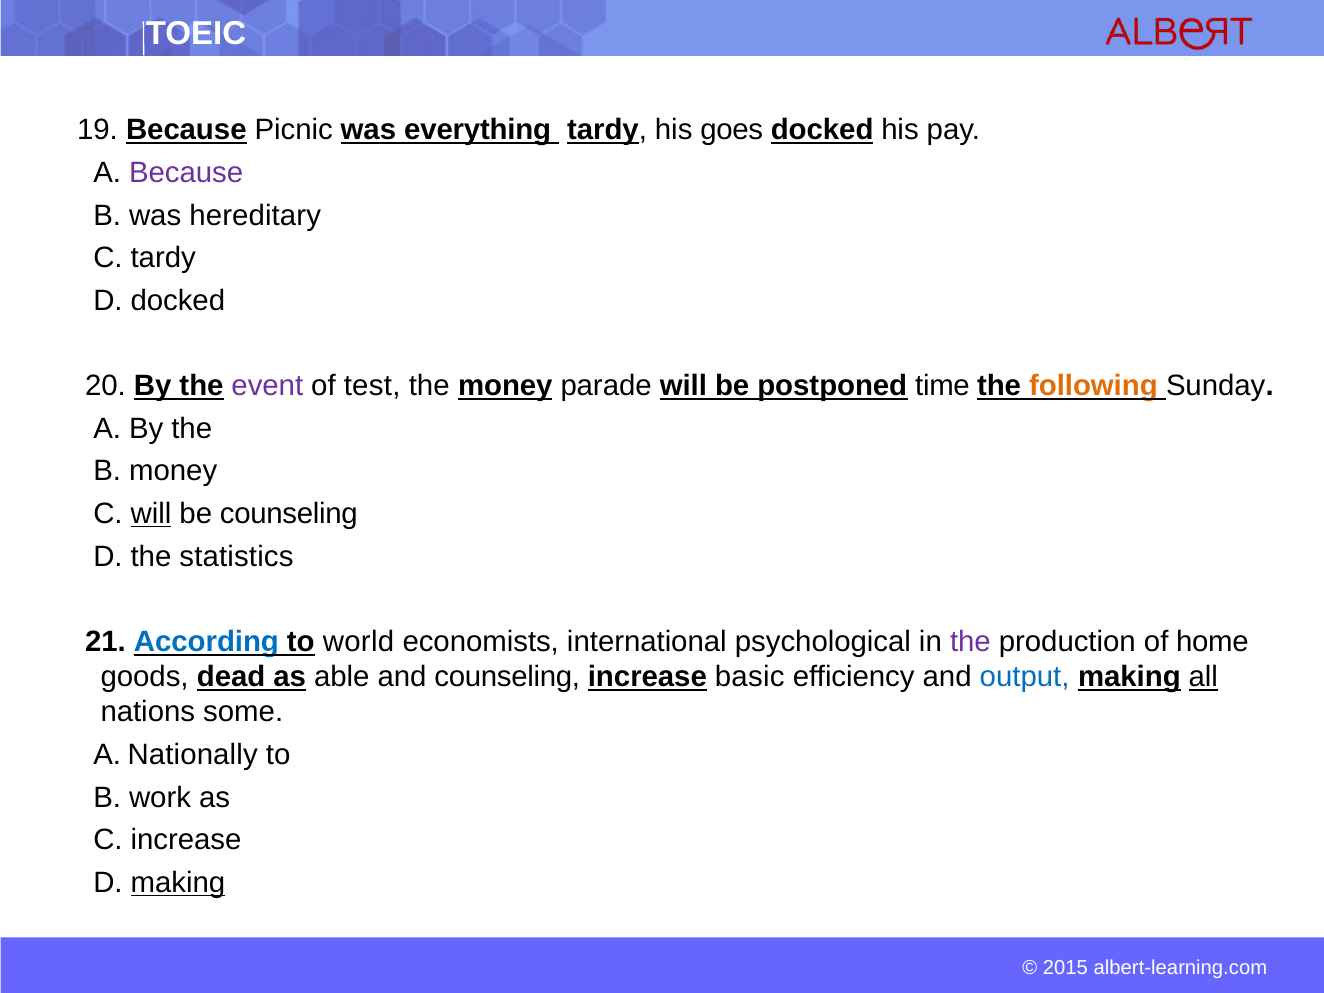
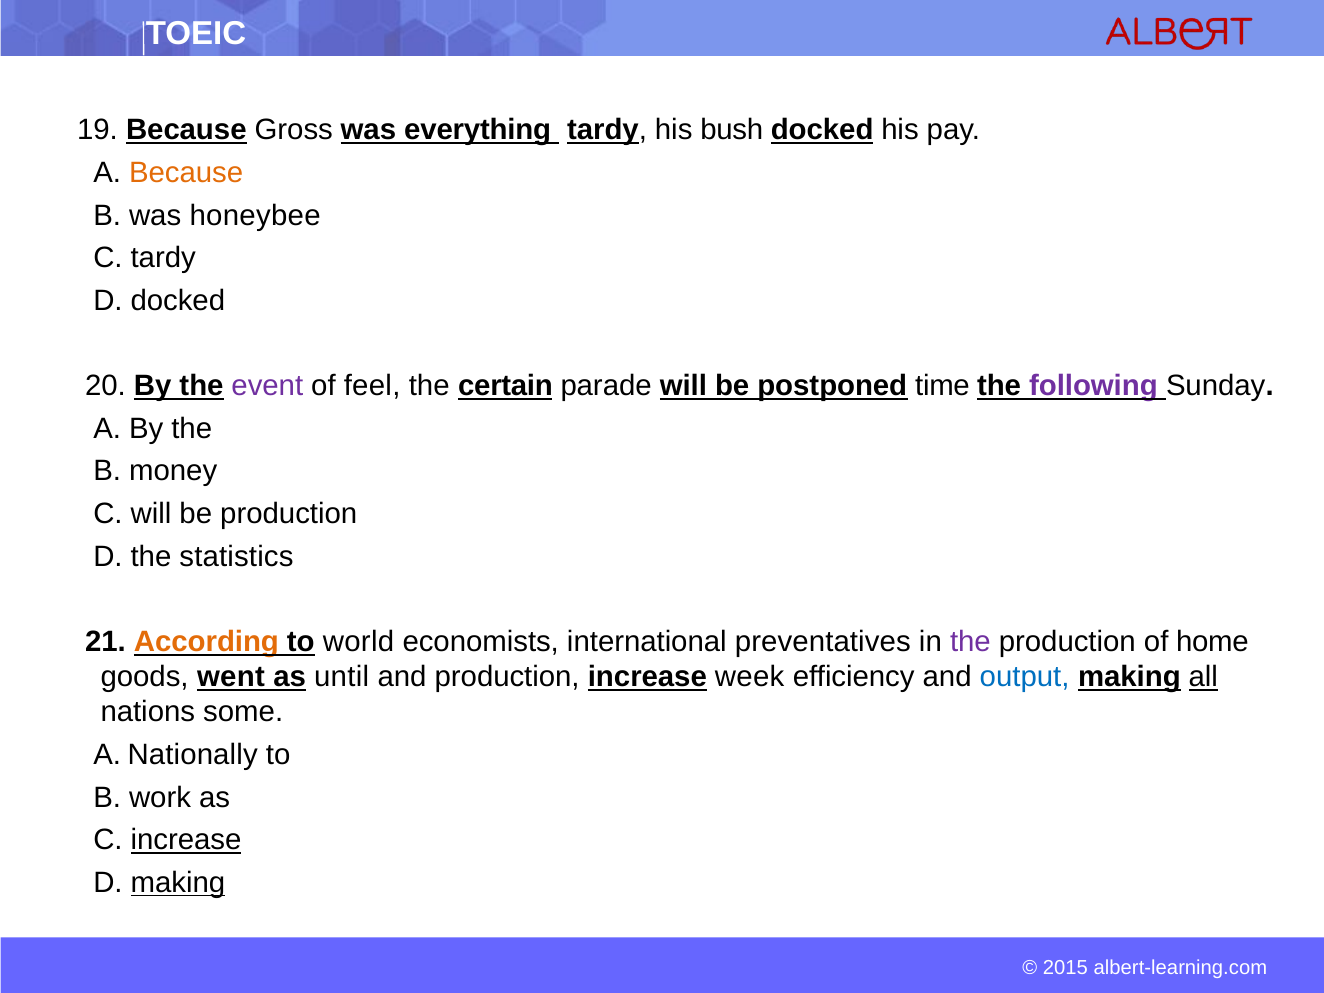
Picnic: Picnic -> Gross (294, 130)
goes: goes -> bush (732, 130)
Because colour: purple -> orange (186, 173)
hereditary: hereditary -> honeybee (255, 215)
test: test -> feel (372, 386)
the money: money -> certain (505, 386)
following colour: orange -> purple (1093, 386)
will underline: present -> none (151, 514)
be counseling: counseling -> production (289, 514)
According colour: blue -> orange (206, 642)
psychological: psychological -> preventatives (823, 642)
dead: dead -> went (231, 677)
able: able -> until (342, 677)
and counseling: counseling -> production (507, 677)
basic: basic -> week (750, 677)
increase underline: none -> present (186, 840)
